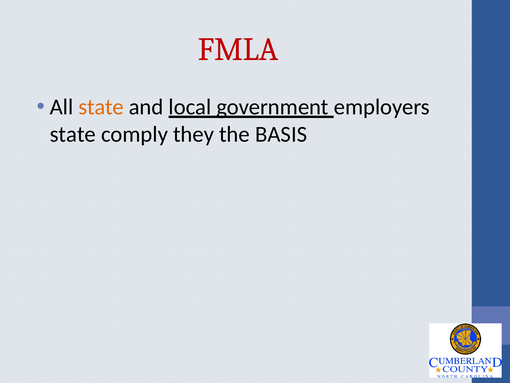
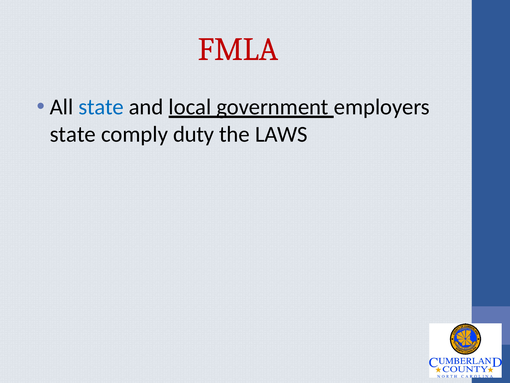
state colour: orange -> blue (101, 107)
they: they -> duty (194, 134)
BASIS: BASIS -> LAWS (281, 134)
